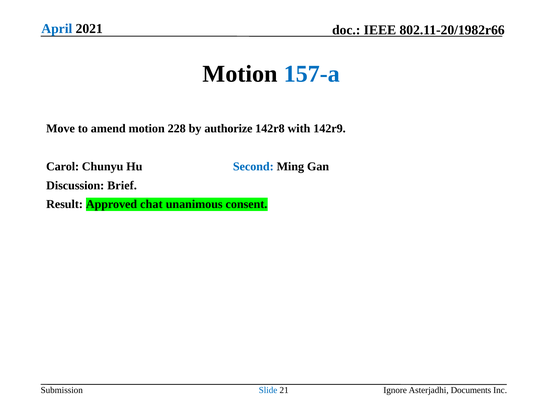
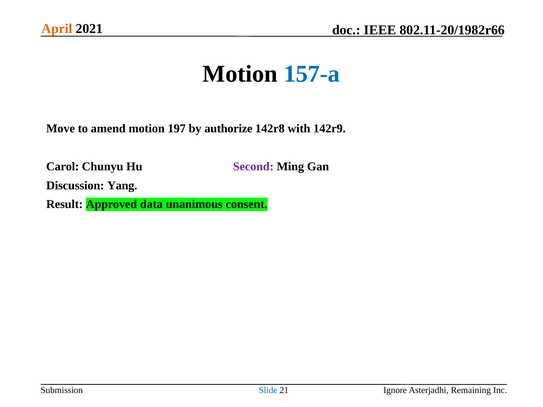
April colour: blue -> orange (57, 29)
228: 228 -> 197 (177, 128)
Second colour: blue -> purple (253, 166)
Brief: Brief -> Yang (122, 185)
chat: chat -> data (151, 204)
Documents: Documents -> Remaining (471, 391)
